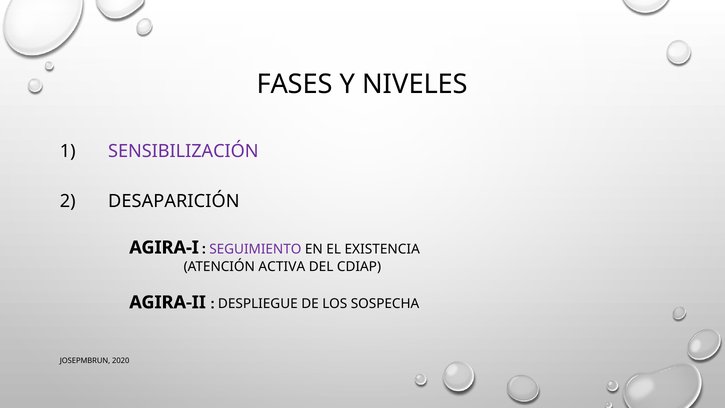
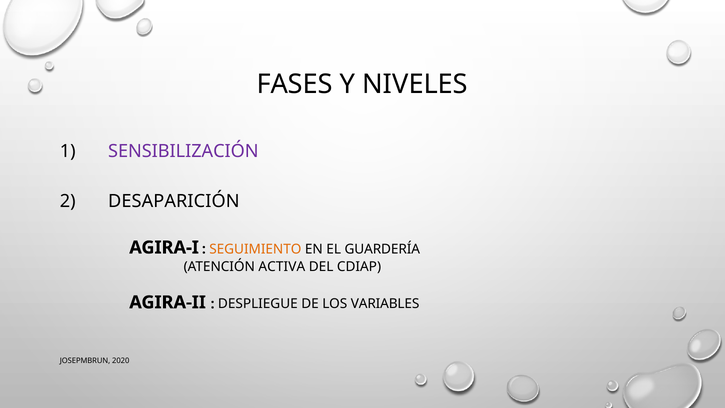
SEGUIMIENTO colour: purple -> orange (255, 249)
EXISTENCIA: EXISTENCIA -> GUARDERÍA (382, 249)
SOSPECHA: SOSPECHA -> VARIABLES (385, 304)
